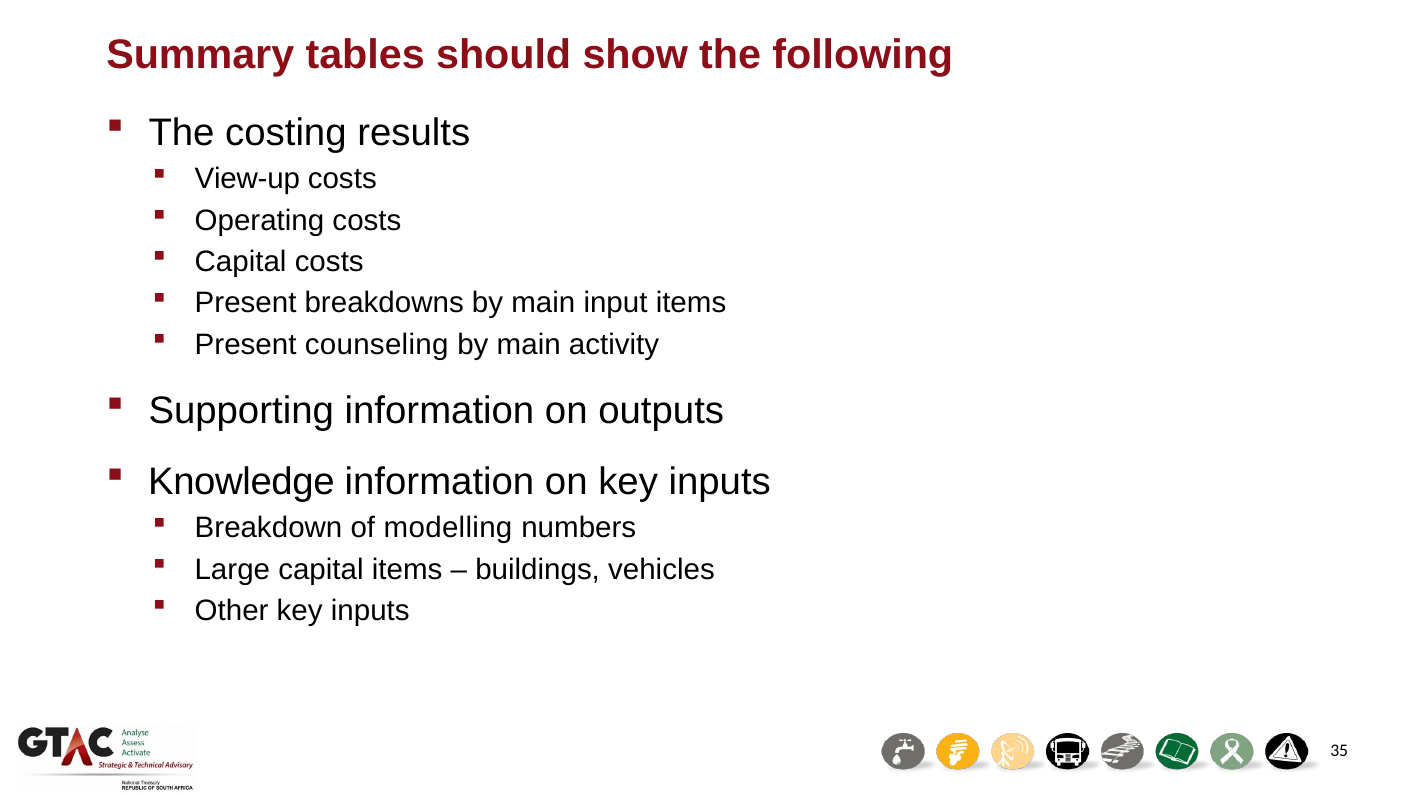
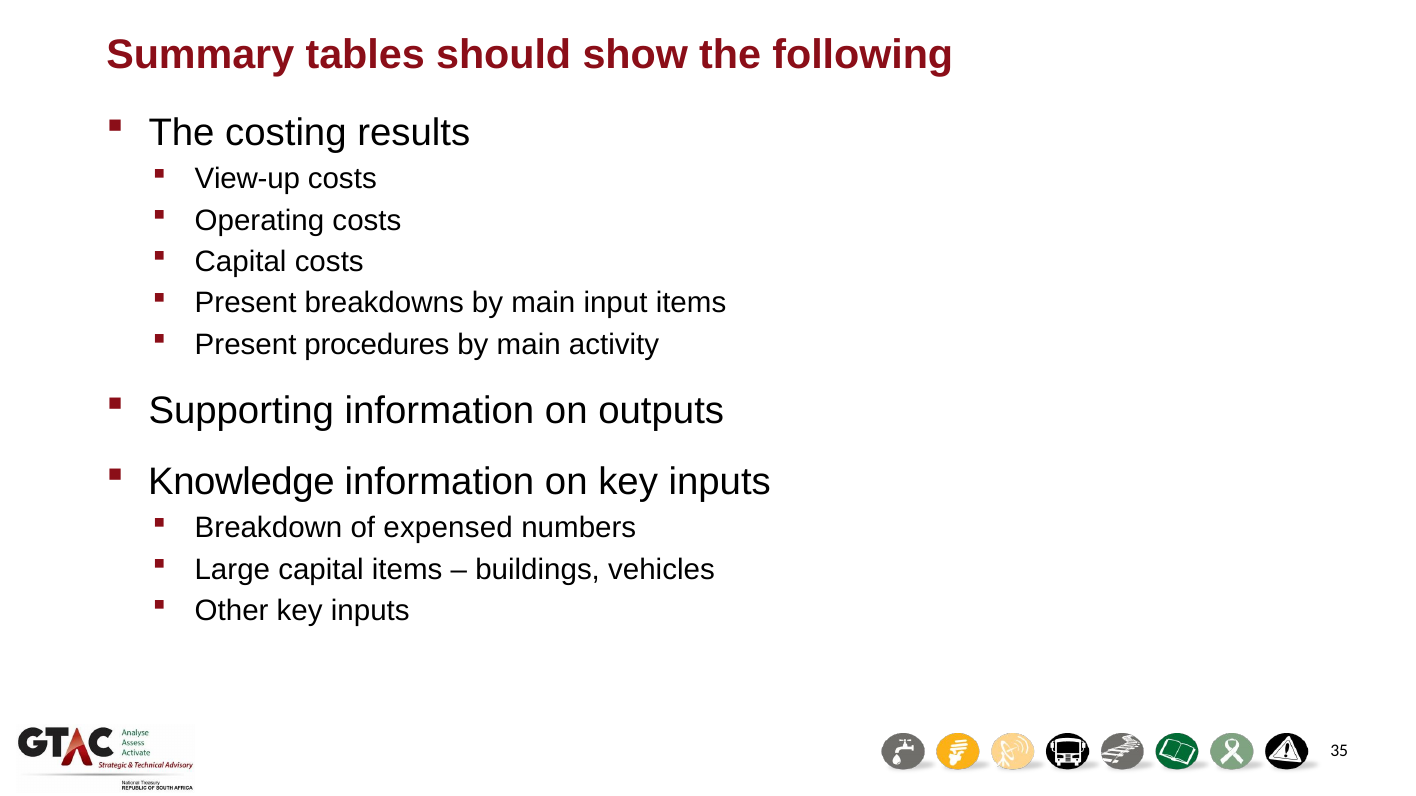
counseling: counseling -> procedures (377, 345)
modelling: modelling -> expensed (448, 529)
